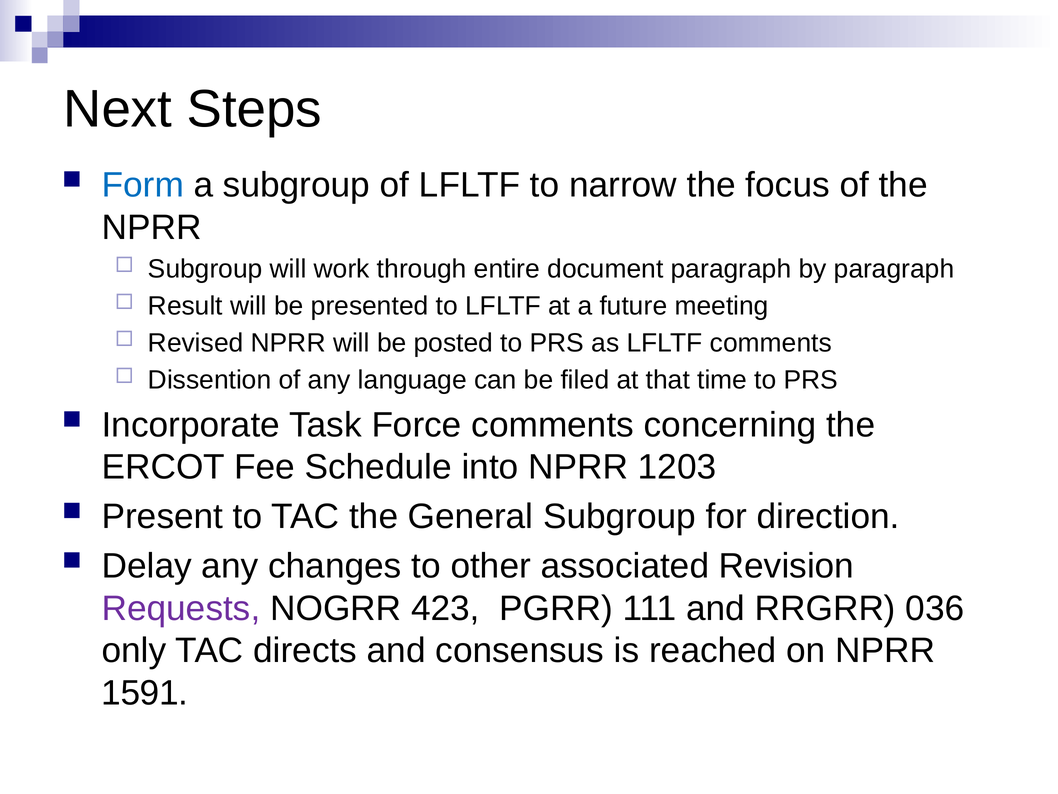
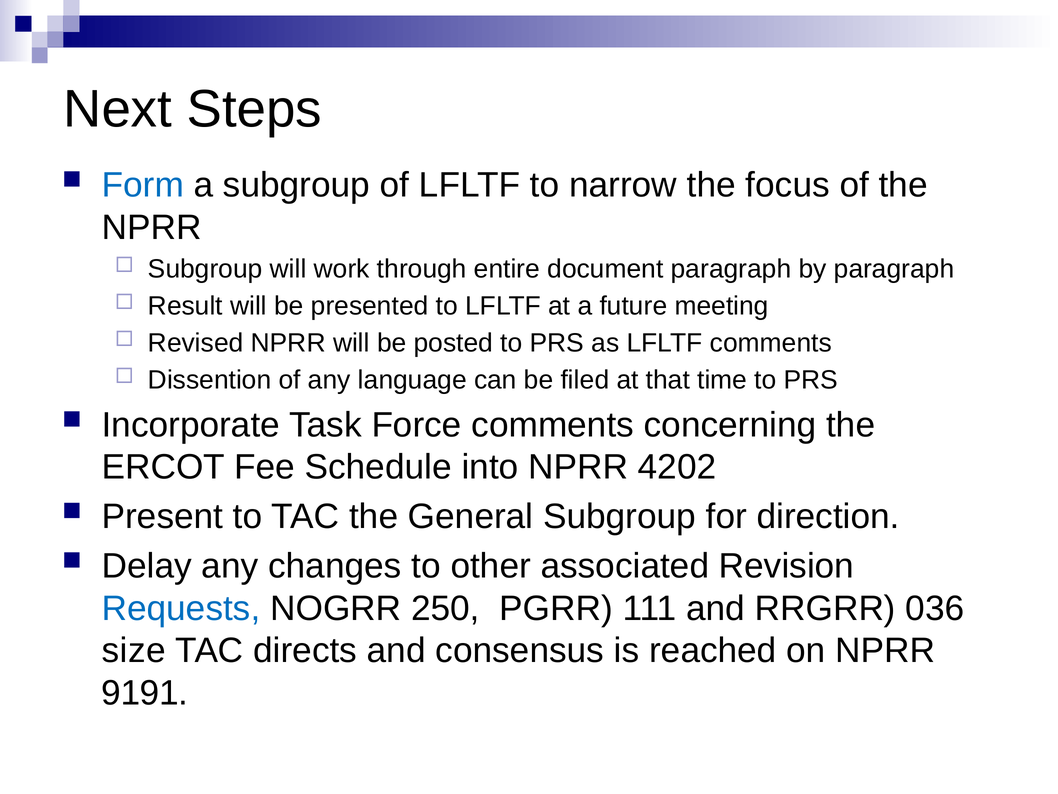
1203: 1203 -> 4202 (677, 467)
Requests colour: purple -> blue (181, 608)
423: 423 -> 250 (445, 608)
only: only -> size (134, 650)
1591: 1591 -> 9191 (145, 693)
